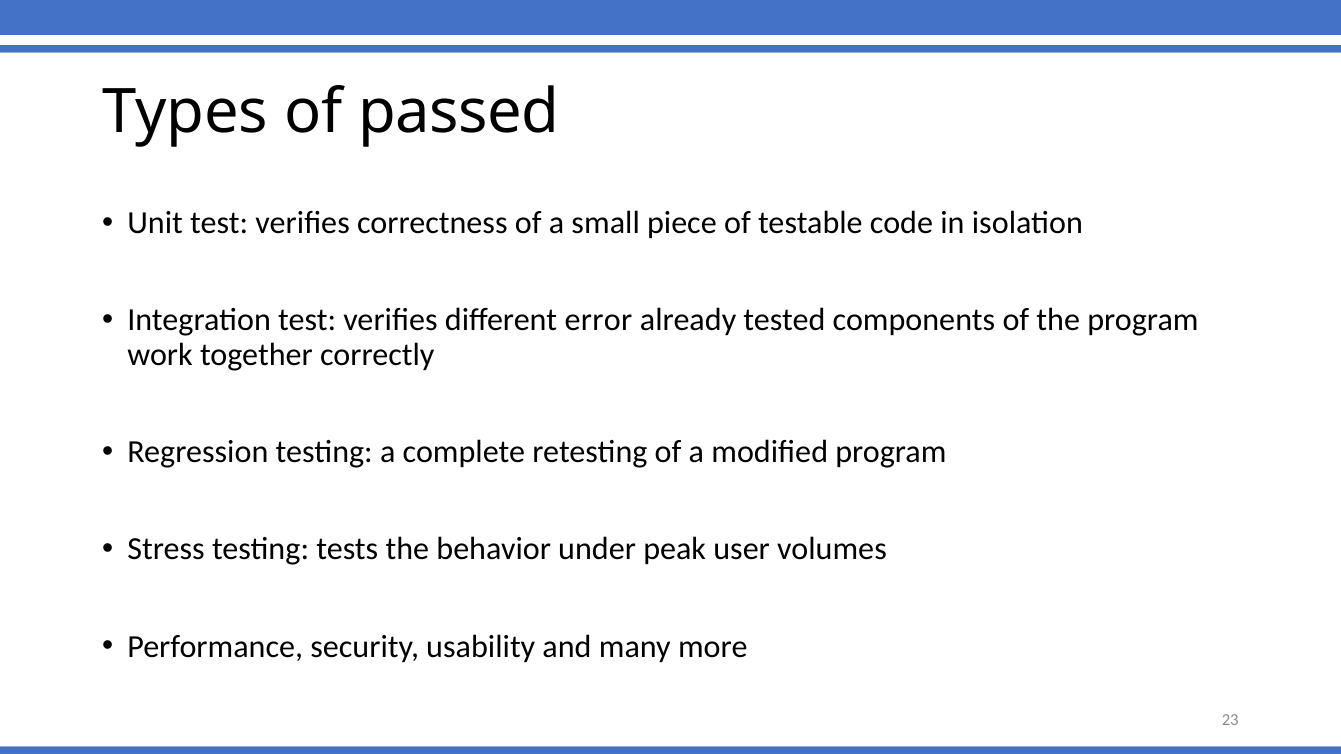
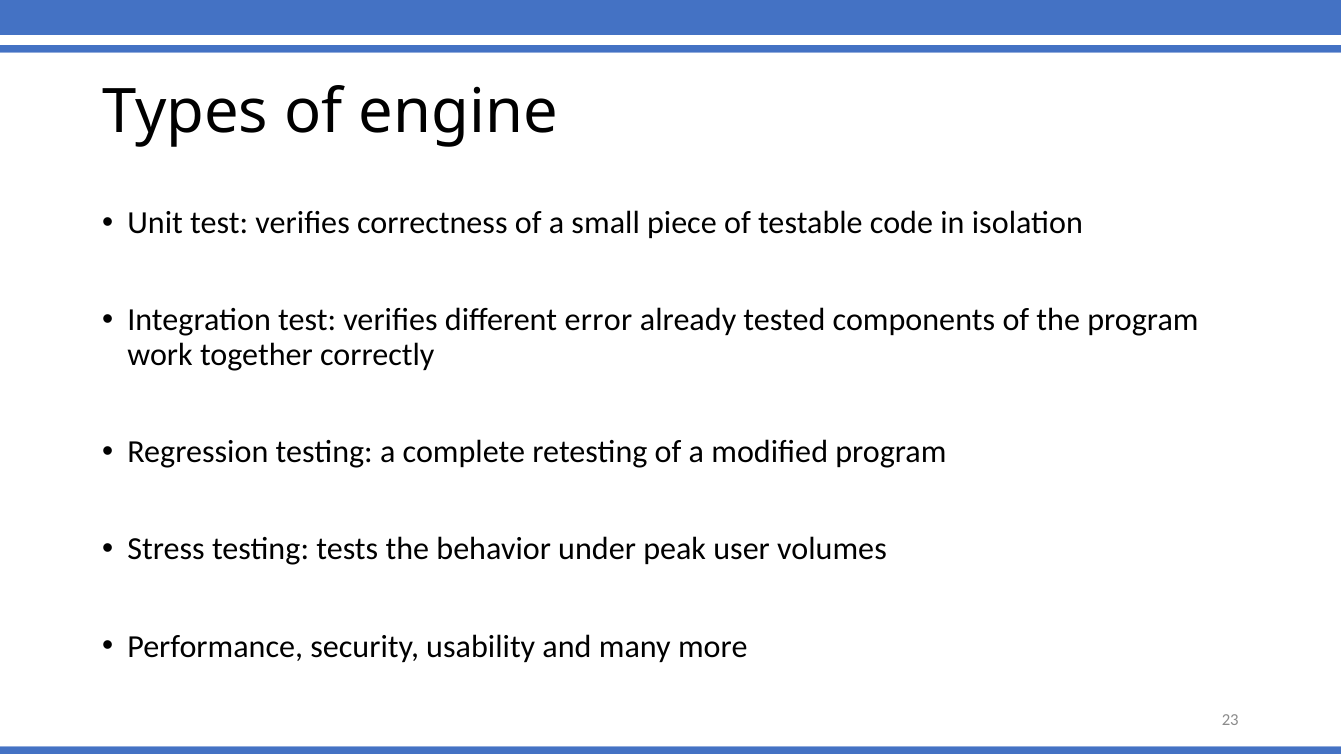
passed: passed -> engine (459, 113)
